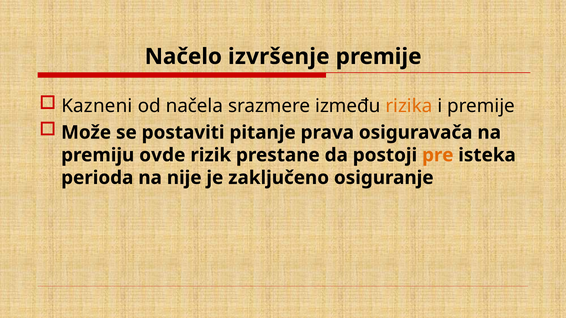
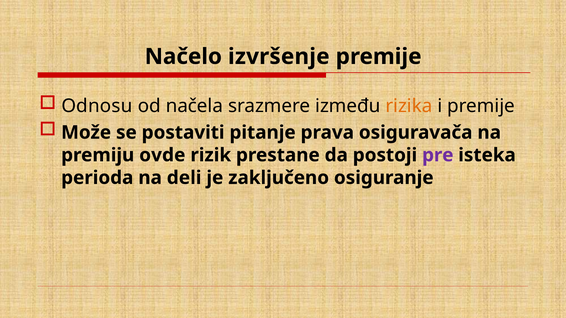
Kazneni: Kazneni -> Odnosu (97, 106)
pre colour: orange -> purple (438, 155)
nije: nije -> deli (184, 178)
